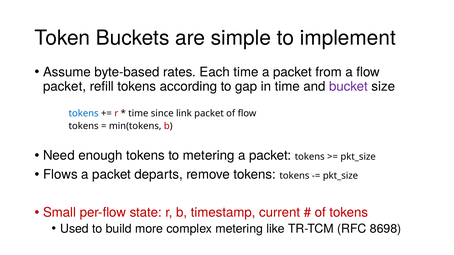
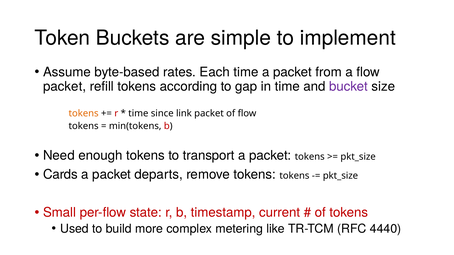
tokens colour: blue -> orange (84, 114)
to metering: metering -> transport (209, 156)
Flows: Flows -> Cards (60, 175)
8698: 8698 -> 4440 (386, 229)
